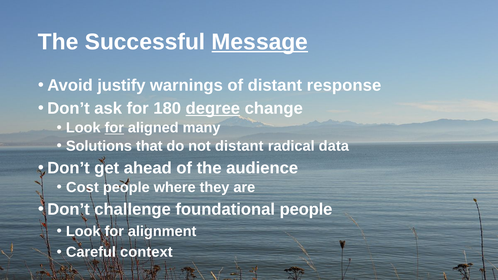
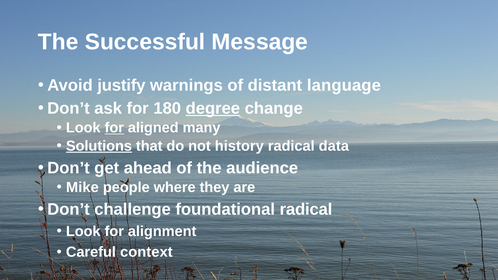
Message underline: present -> none (260, 42)
response: response -> language (344, 85)
Solutions underline: none -> present (99, 146)
not distant: distant -> history (239, 146)
Cost: Cost -> Mike (82, 187)
foundational people: people -> radical (306, 209)
